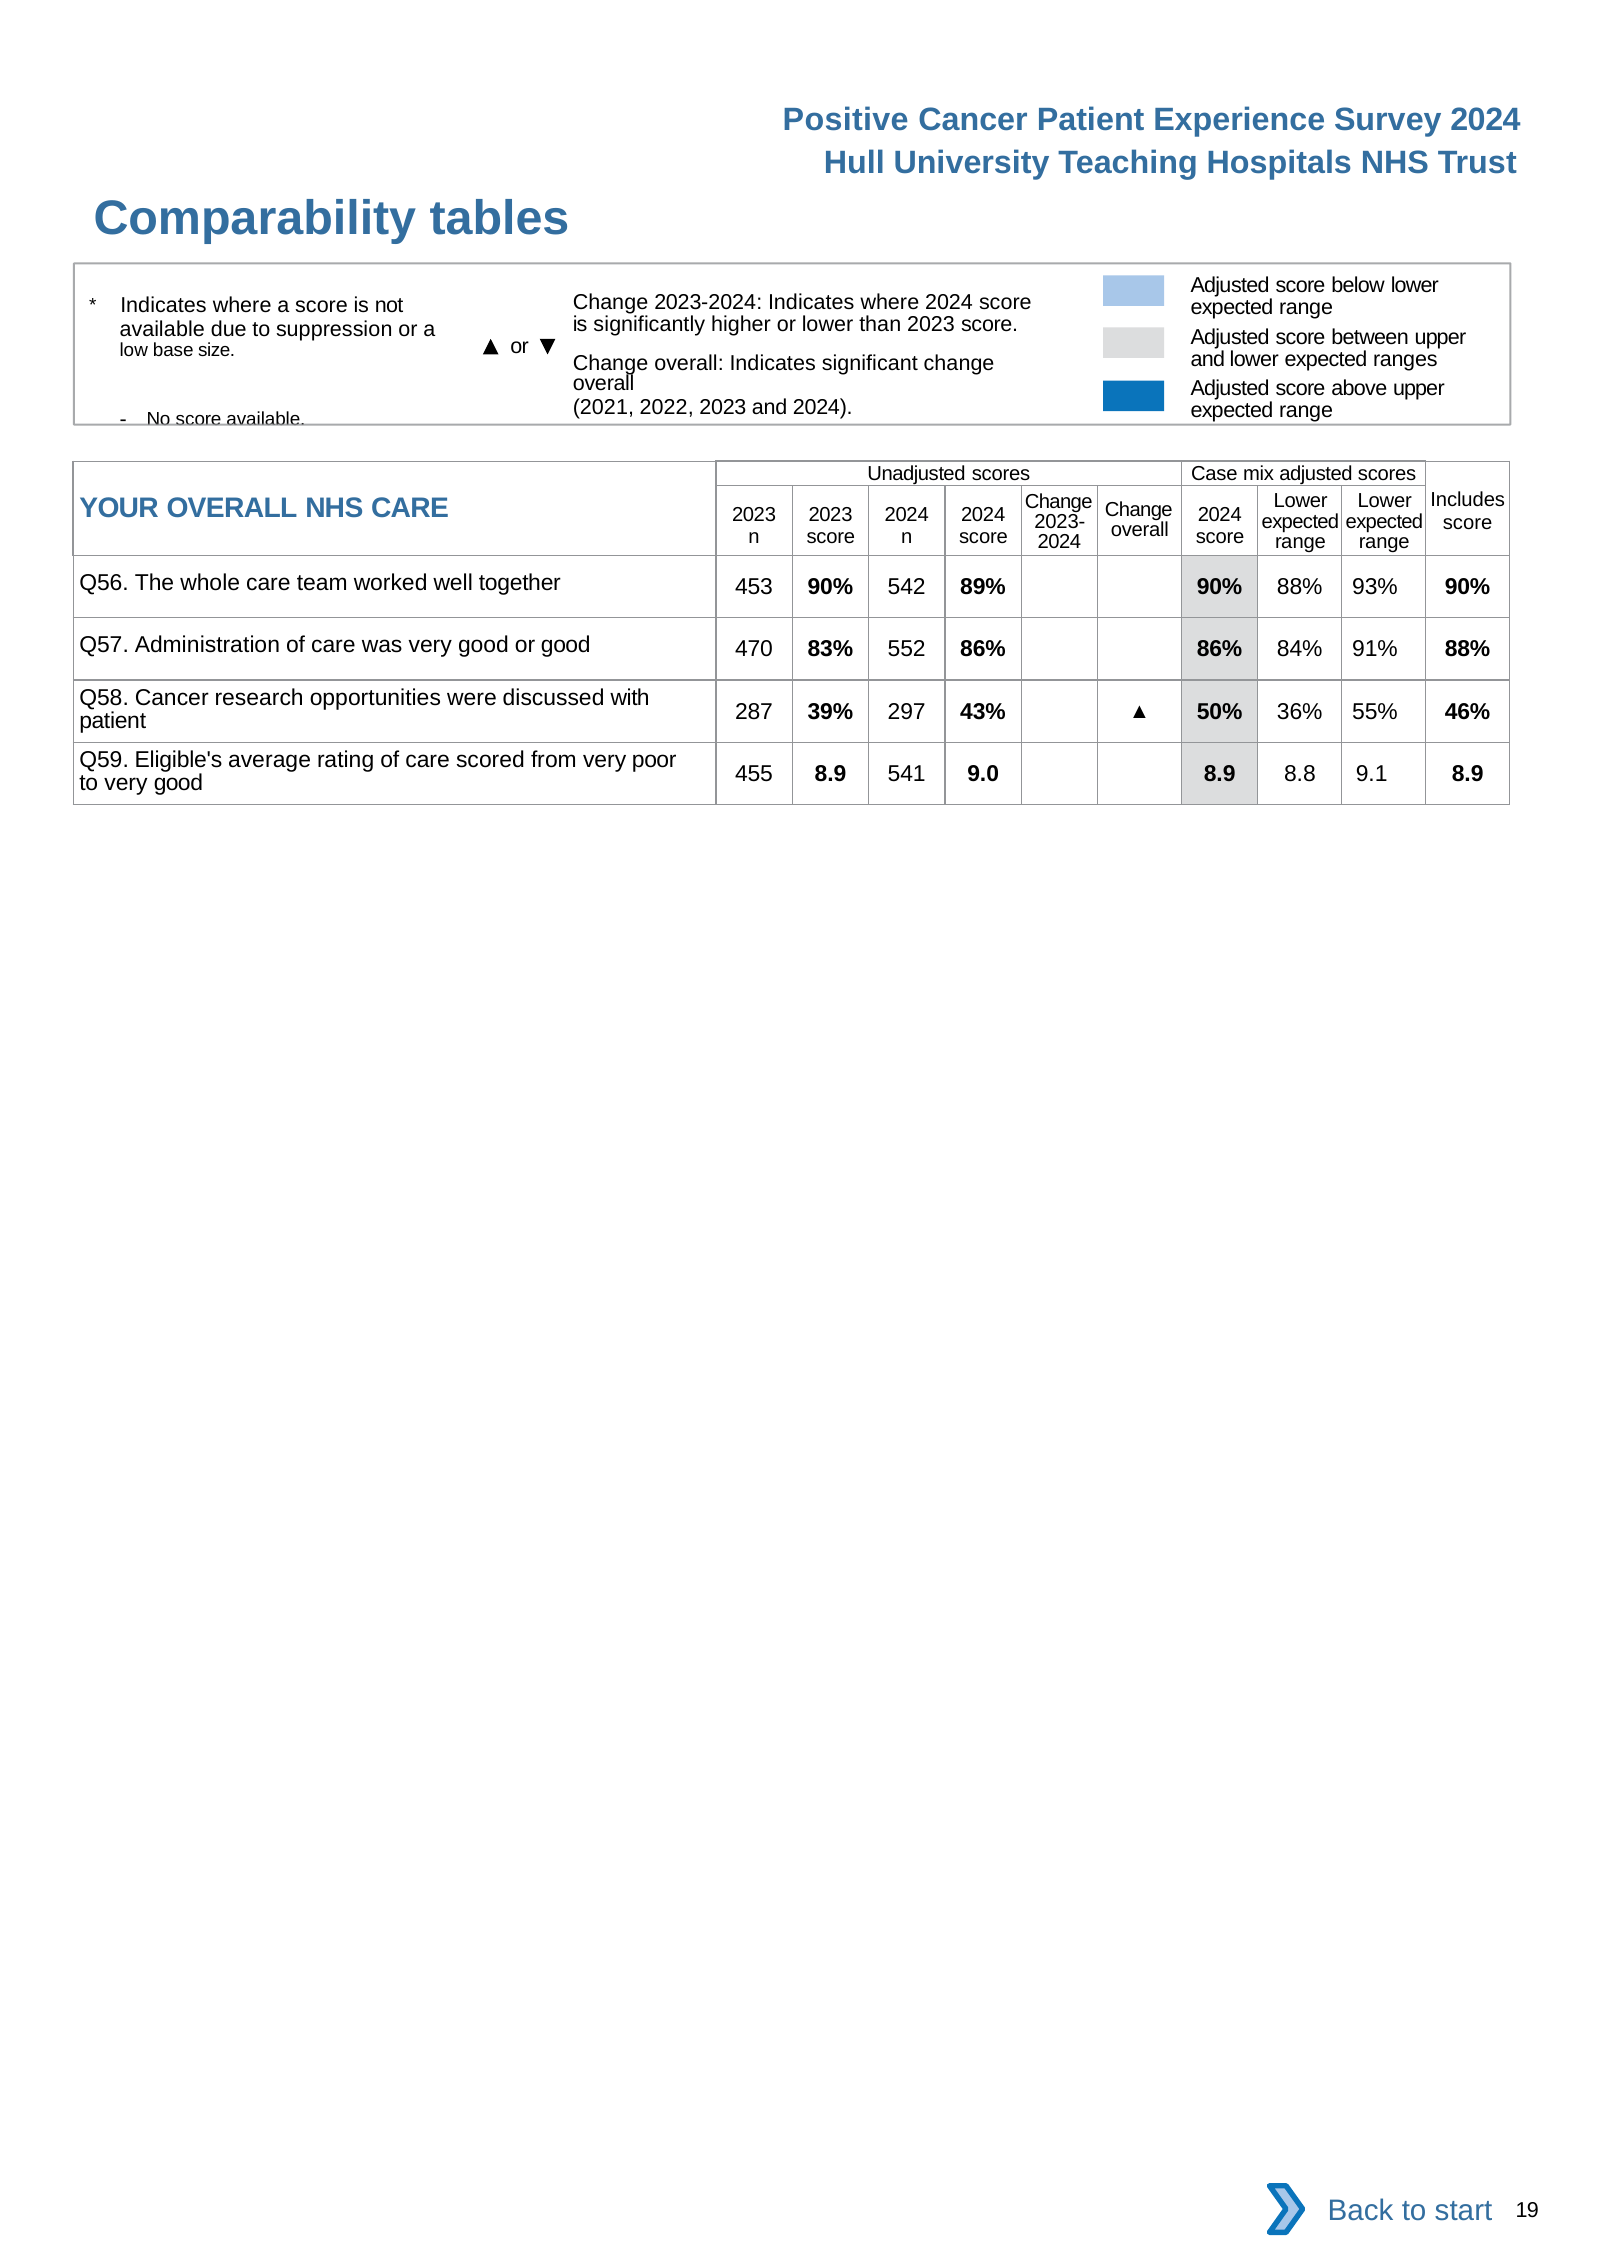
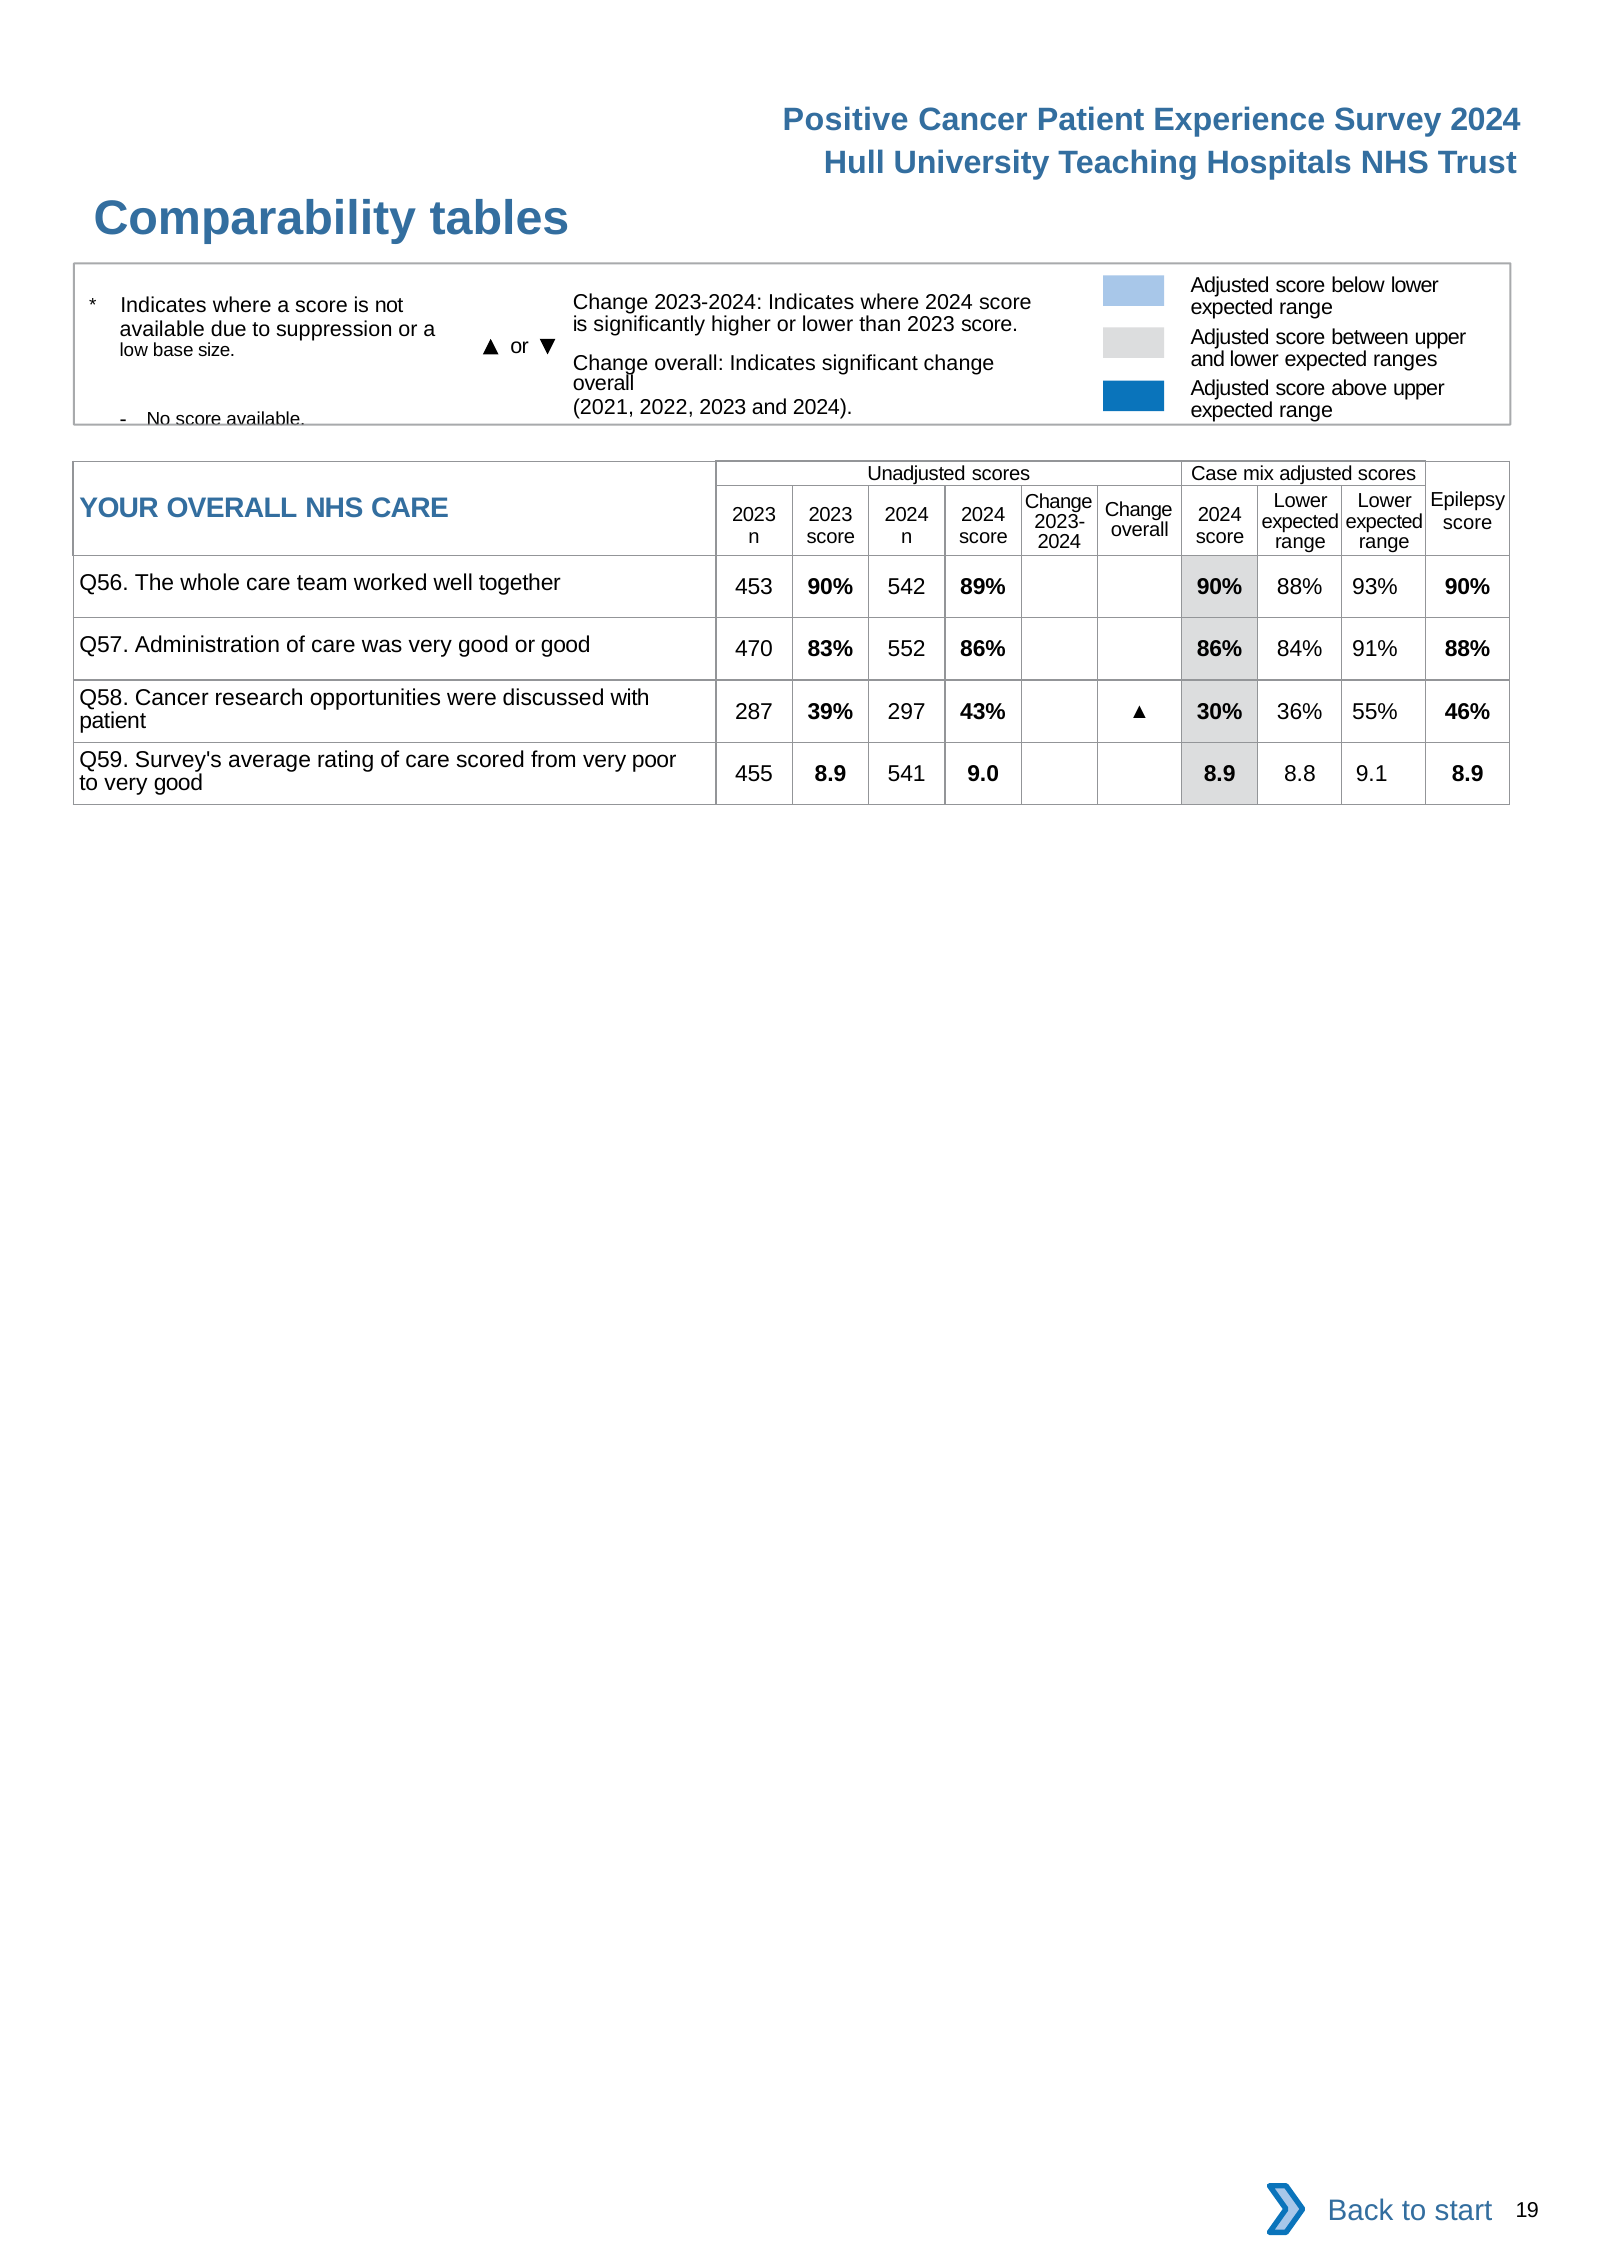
Includes: Includes -> Epilepsy (1468, 500)
50%: 50% -> 30% (1220, 712)
Eligible's: Eligible's -> Survey's (178, 760)
